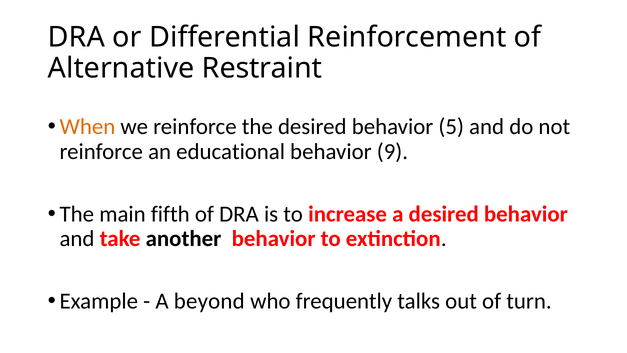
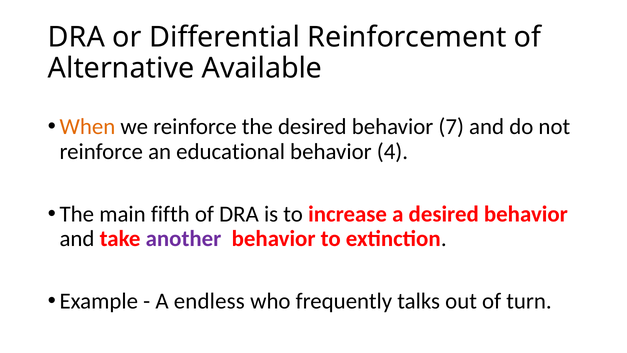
Restraint: Restraint -> Available (262, 68)
5: 5 -> 7 (451, 127)
9: 9 -> 4 (392, 151)
another colour: black -> purple (184, 238)
beyond: beyond -> endless (209, 301)
